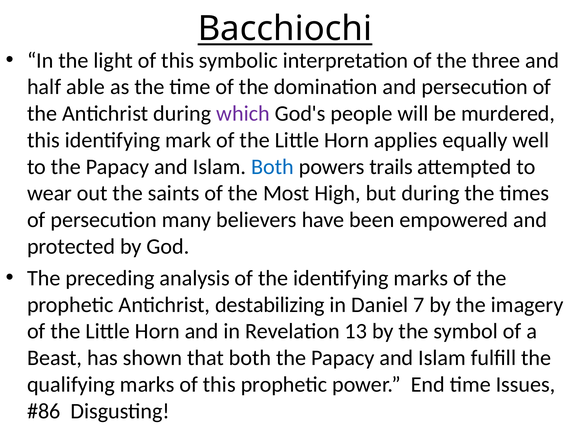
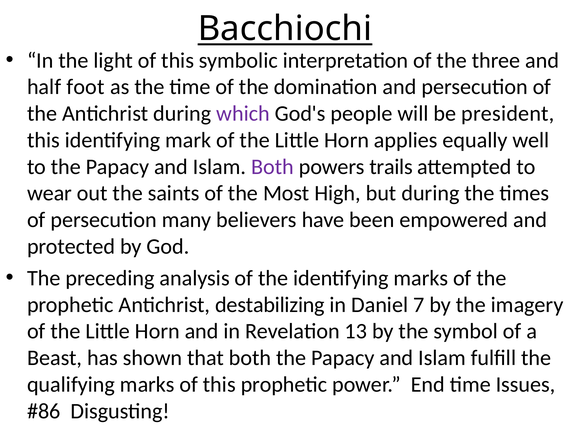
able: able -> foot (86, 87)
murdered: murdered -> president (508, 114)
Both colour: blue -> purple (272, 167)
